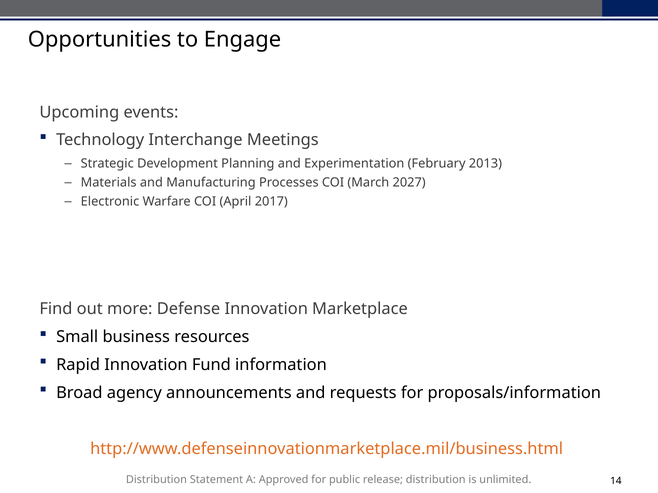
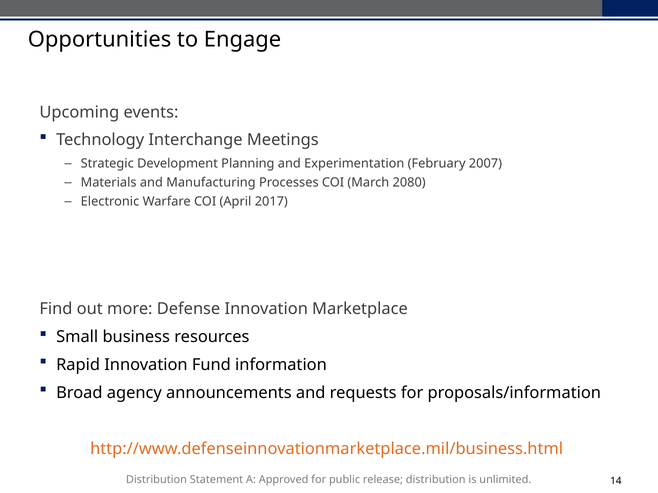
2013: 2013 -> 2007 (485, 164)
2027: 2027 -> 2080 (409, 183)
